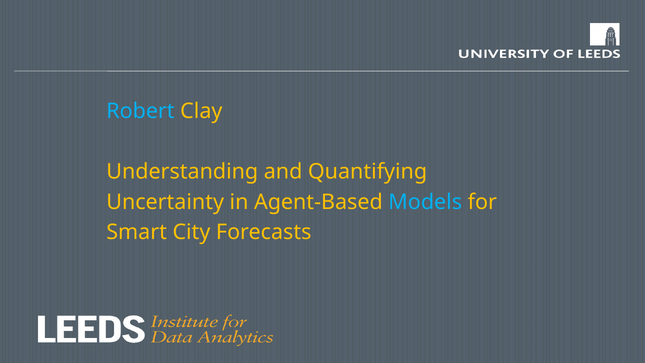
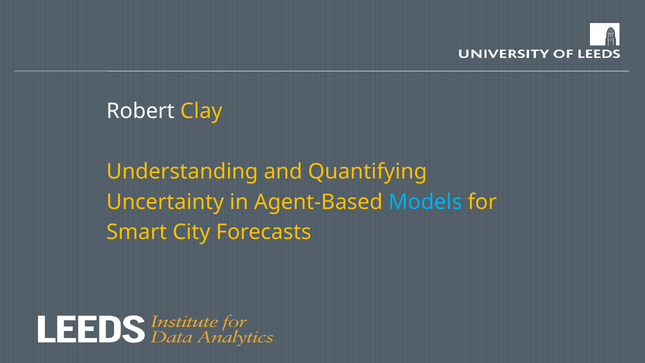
Robert colour: light blue -> white (140, 111)
